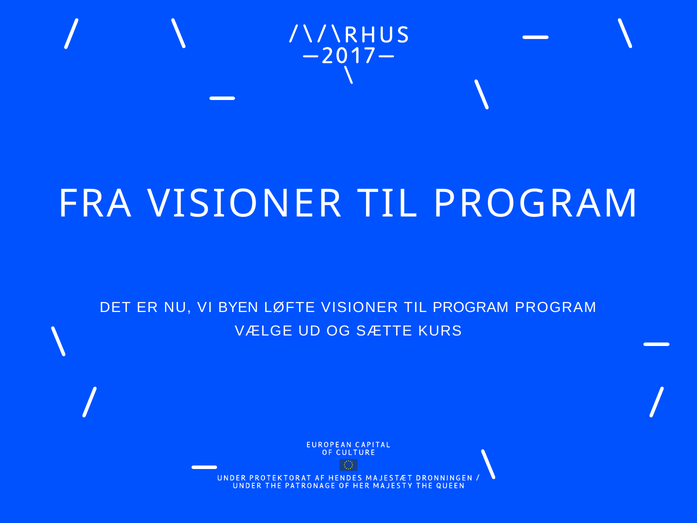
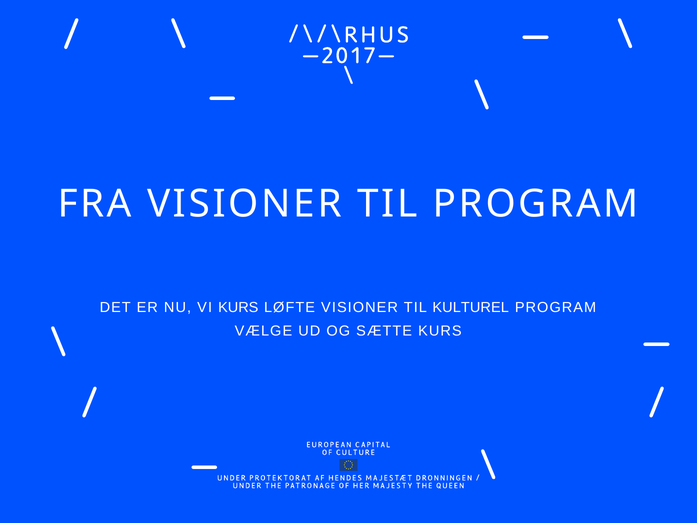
VI BYEN: BYEN -> KURS (238, 308)
LØFTE VISIONER TIL PROGRAM: PROGRAM -> KULTUREL (471, 308)
